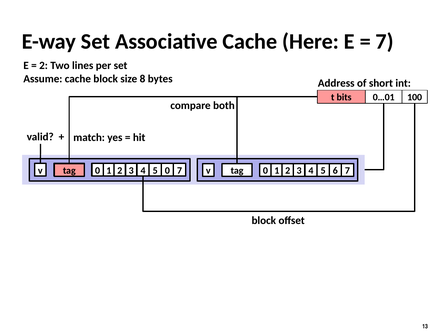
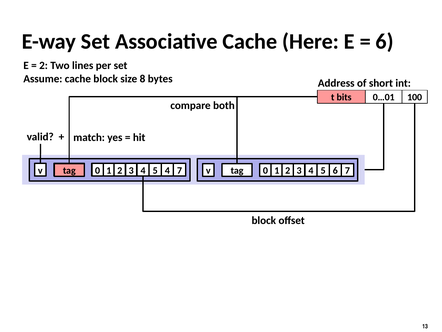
7: 7 -> 6 (385, 41)
3 0: 0 -> 4 (167, 170)
